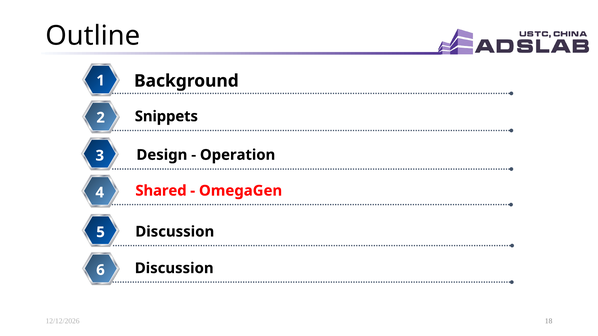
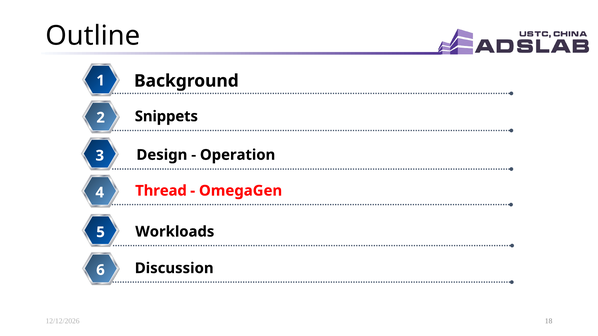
Shared: Shared -> Thread (161, 191)
Discussion: Discussion -> Workloads (175, 232)
